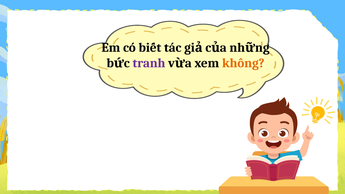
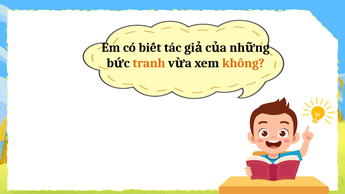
tranh colour: purple -> orange (149, 63)
